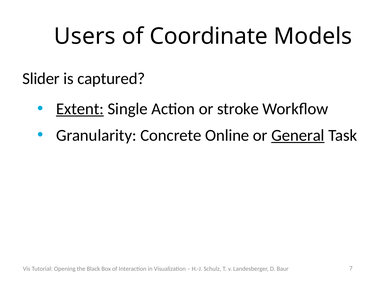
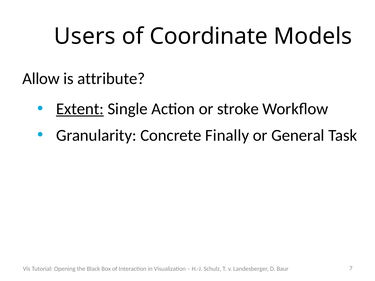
Slider: Slider -> Allow (41, 79)
captured: captured -> attribute (111, 79)
Online: Online -> Finally (227, 135)
General underline: present -> none (298, 135)
